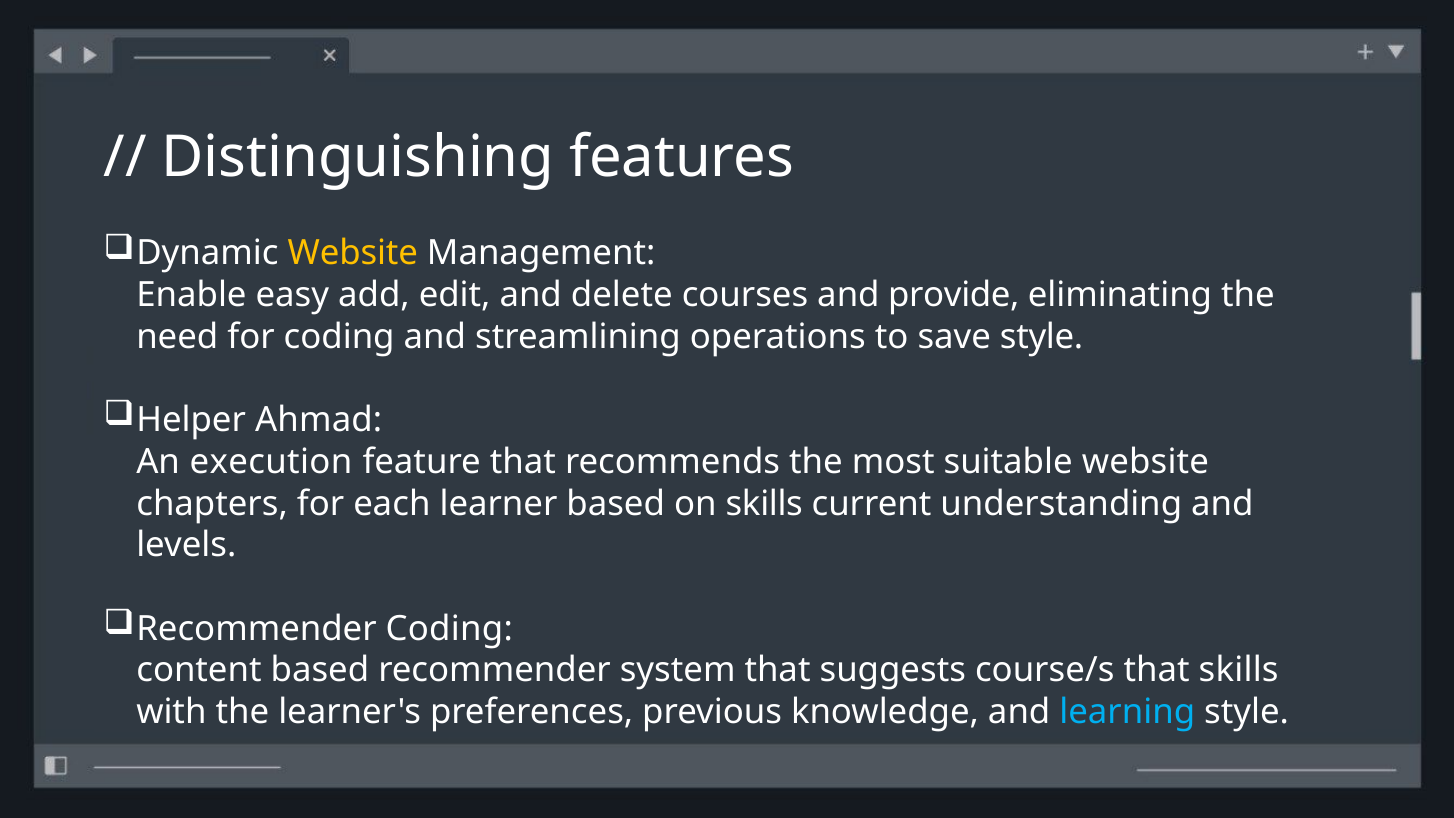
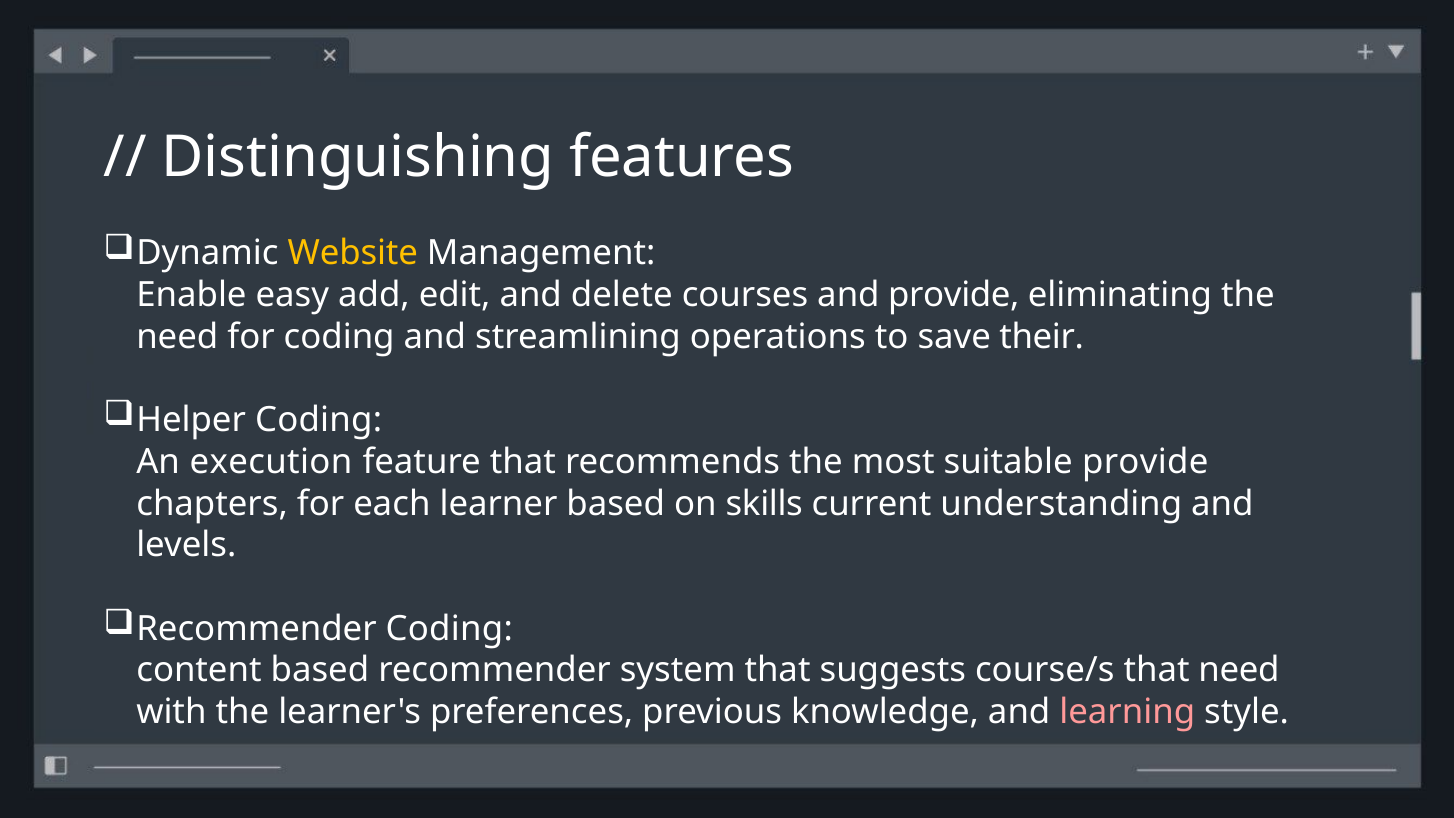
save style: style -> their (1042, 337)
Helper Ahmad: Ahmad -> Coding (319, 420)
suitable website: website -> provide (1145, 462)
that skills: skills -> need (1239, 671)
learning colour: light blue -> pink (1127, 712)
